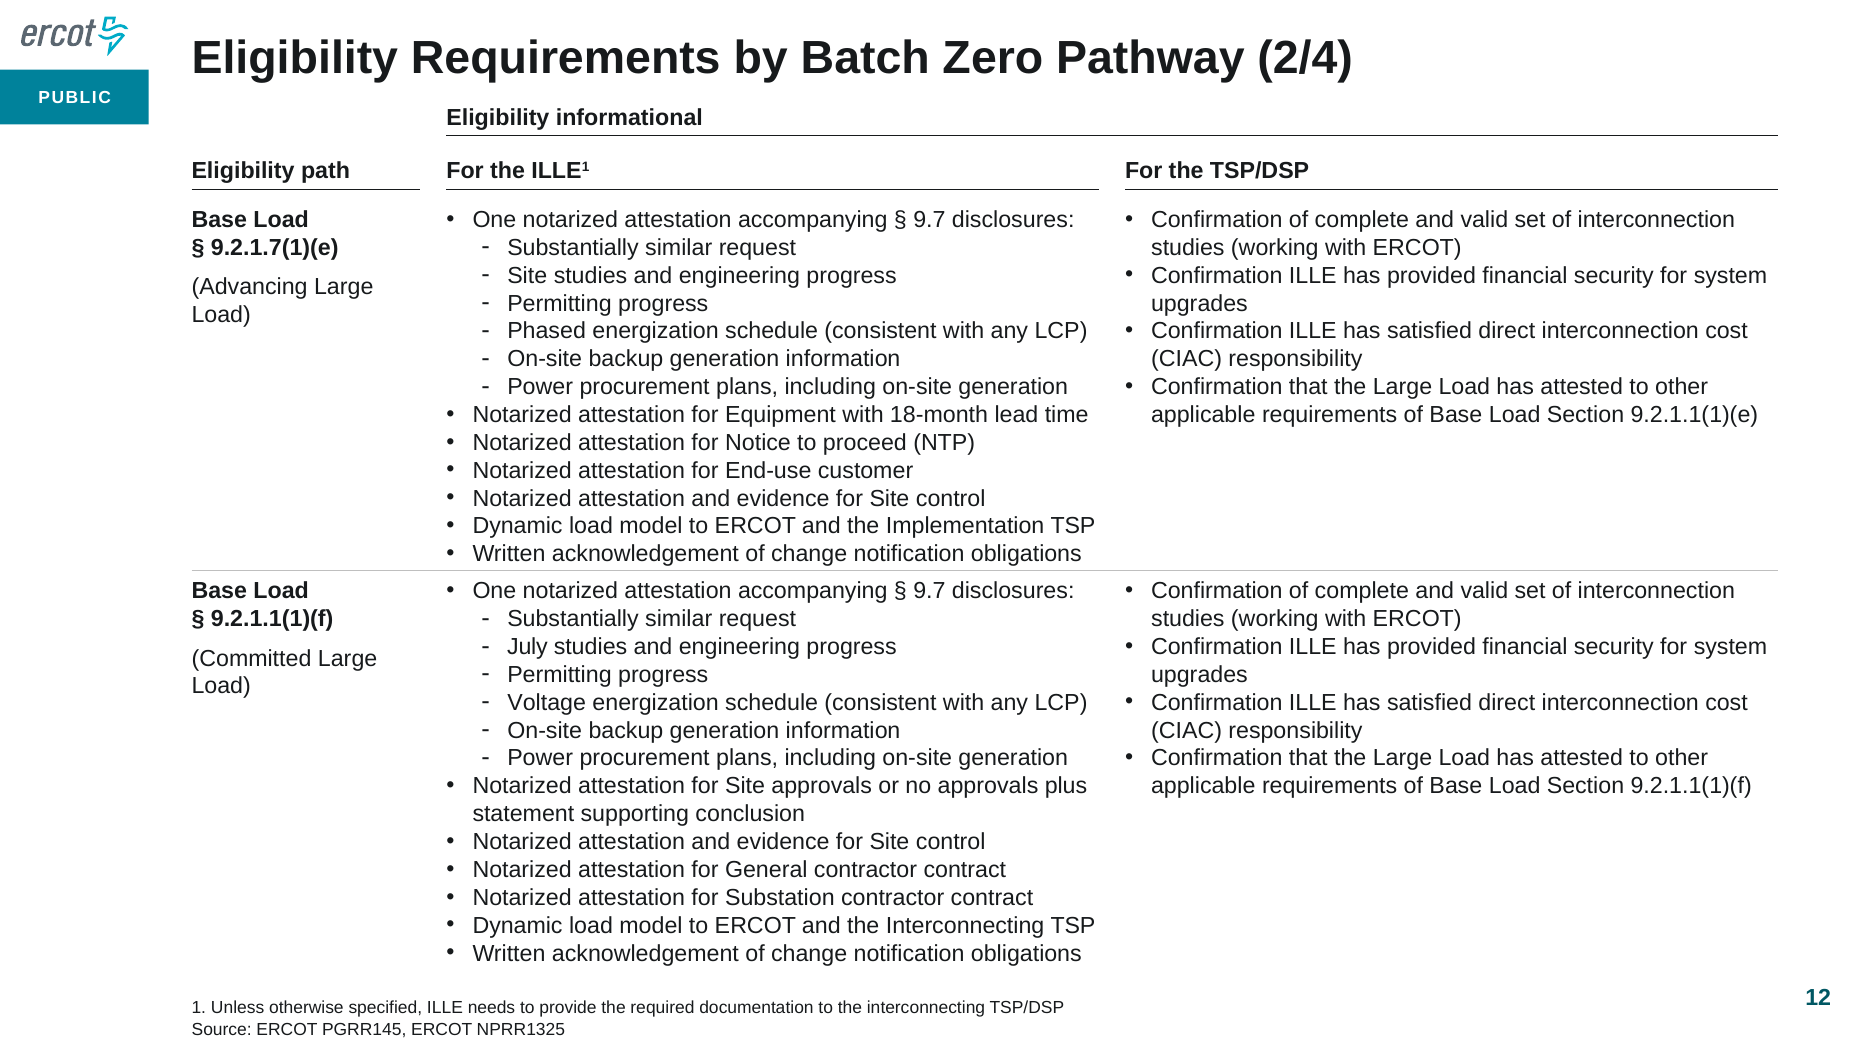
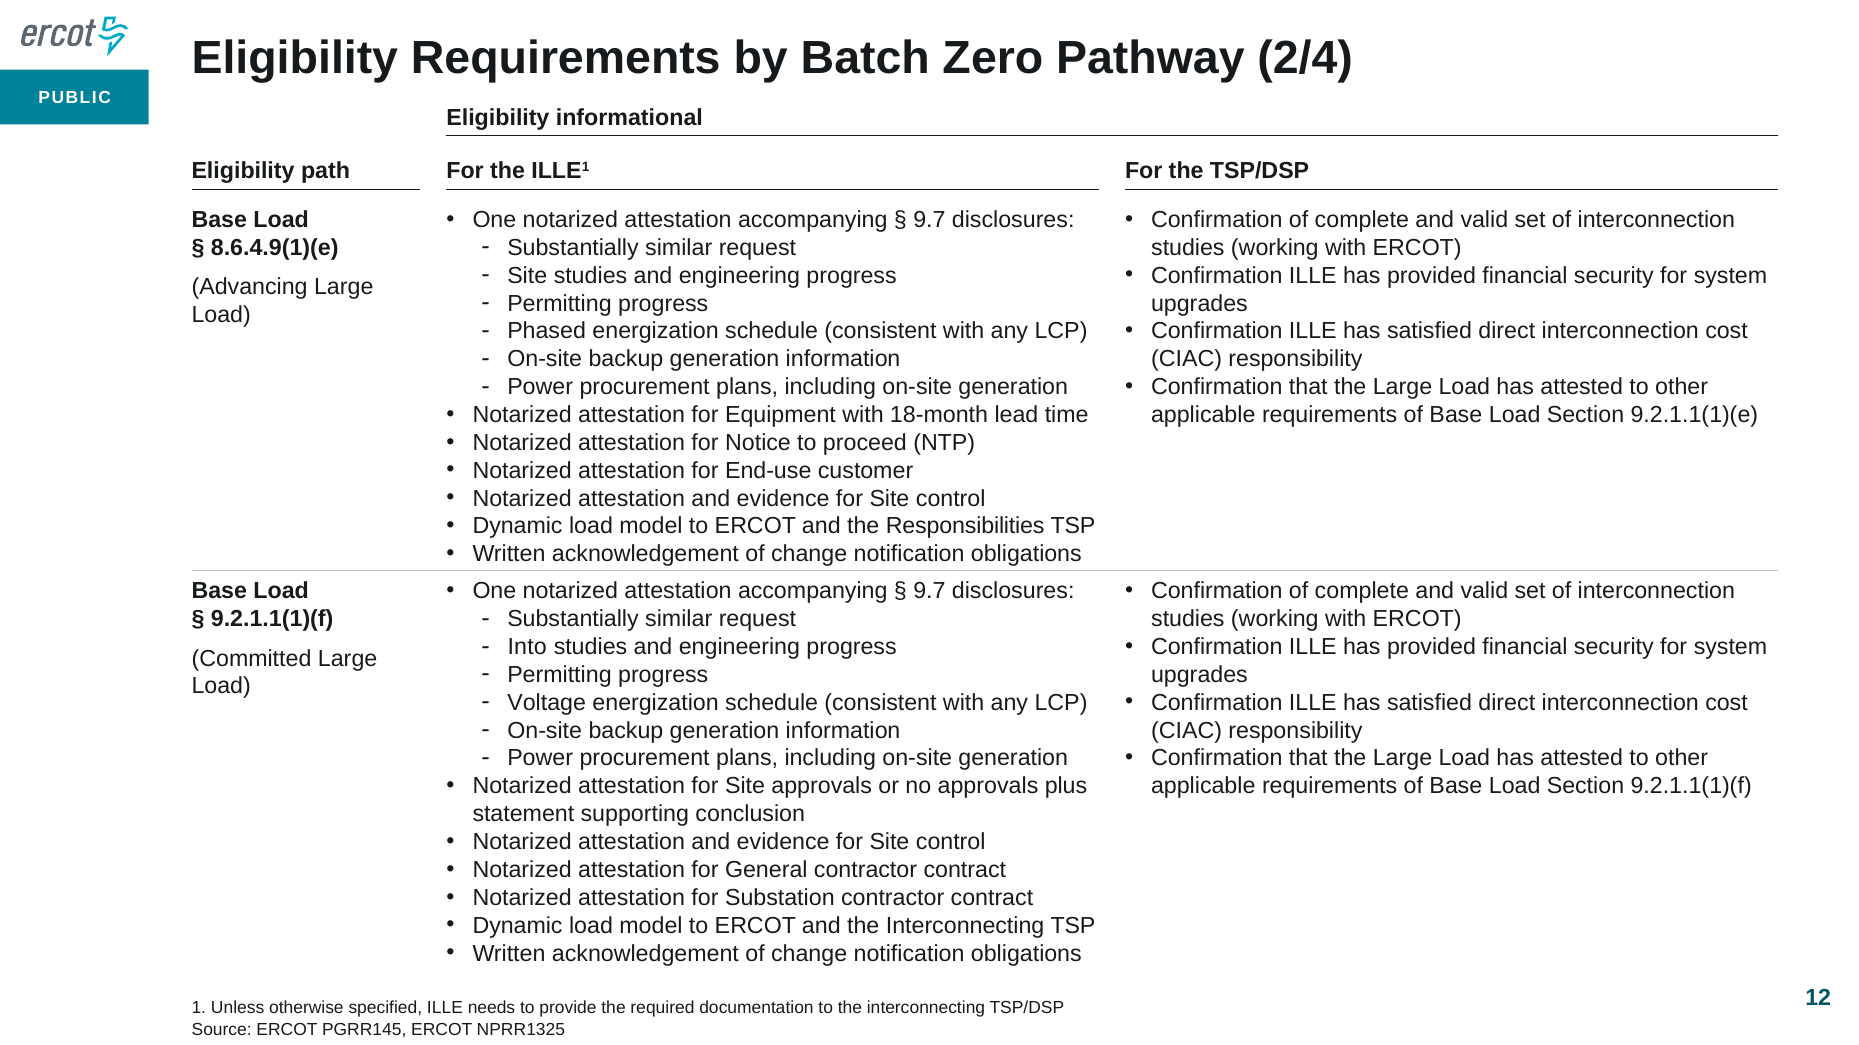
9.2.1.7(1)(e: 9.2.1.7(1)(e -> 8.6.4.9(1)(e (275, 248)
Implementation: Implementation -> Responsibilities (965, 527)
July: July -> Into (527, 647)
